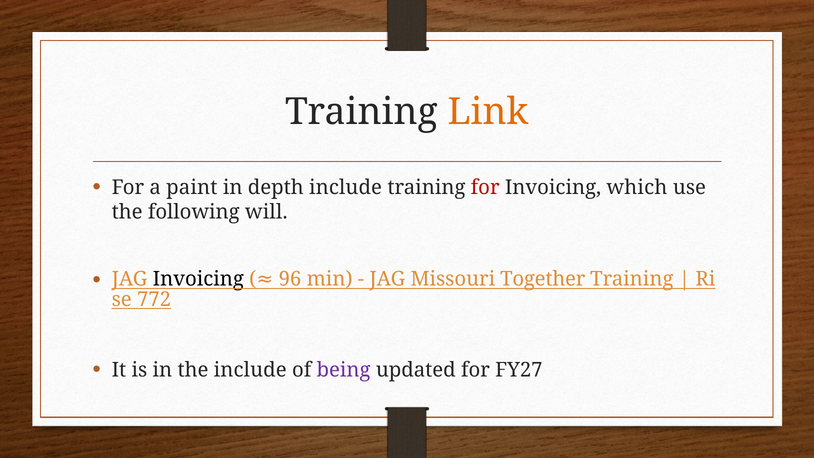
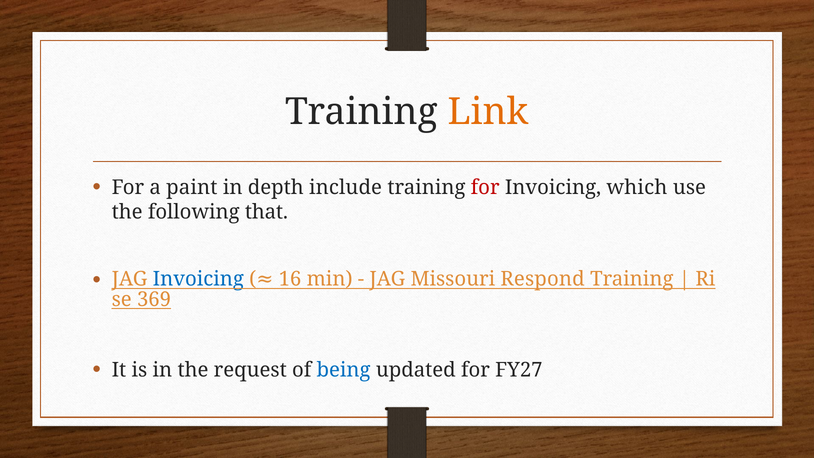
will: will -> that (267, 212)
Invoicing colour: black -> blue (198, 279)
96: 96 -> 16 (290, 279)
Together: Together -> Respond (543, 279)
772: 772 -> 369 (154, 299)
the include: include -> request (250, 370)
being colour: purple -> blue (344, 370)
